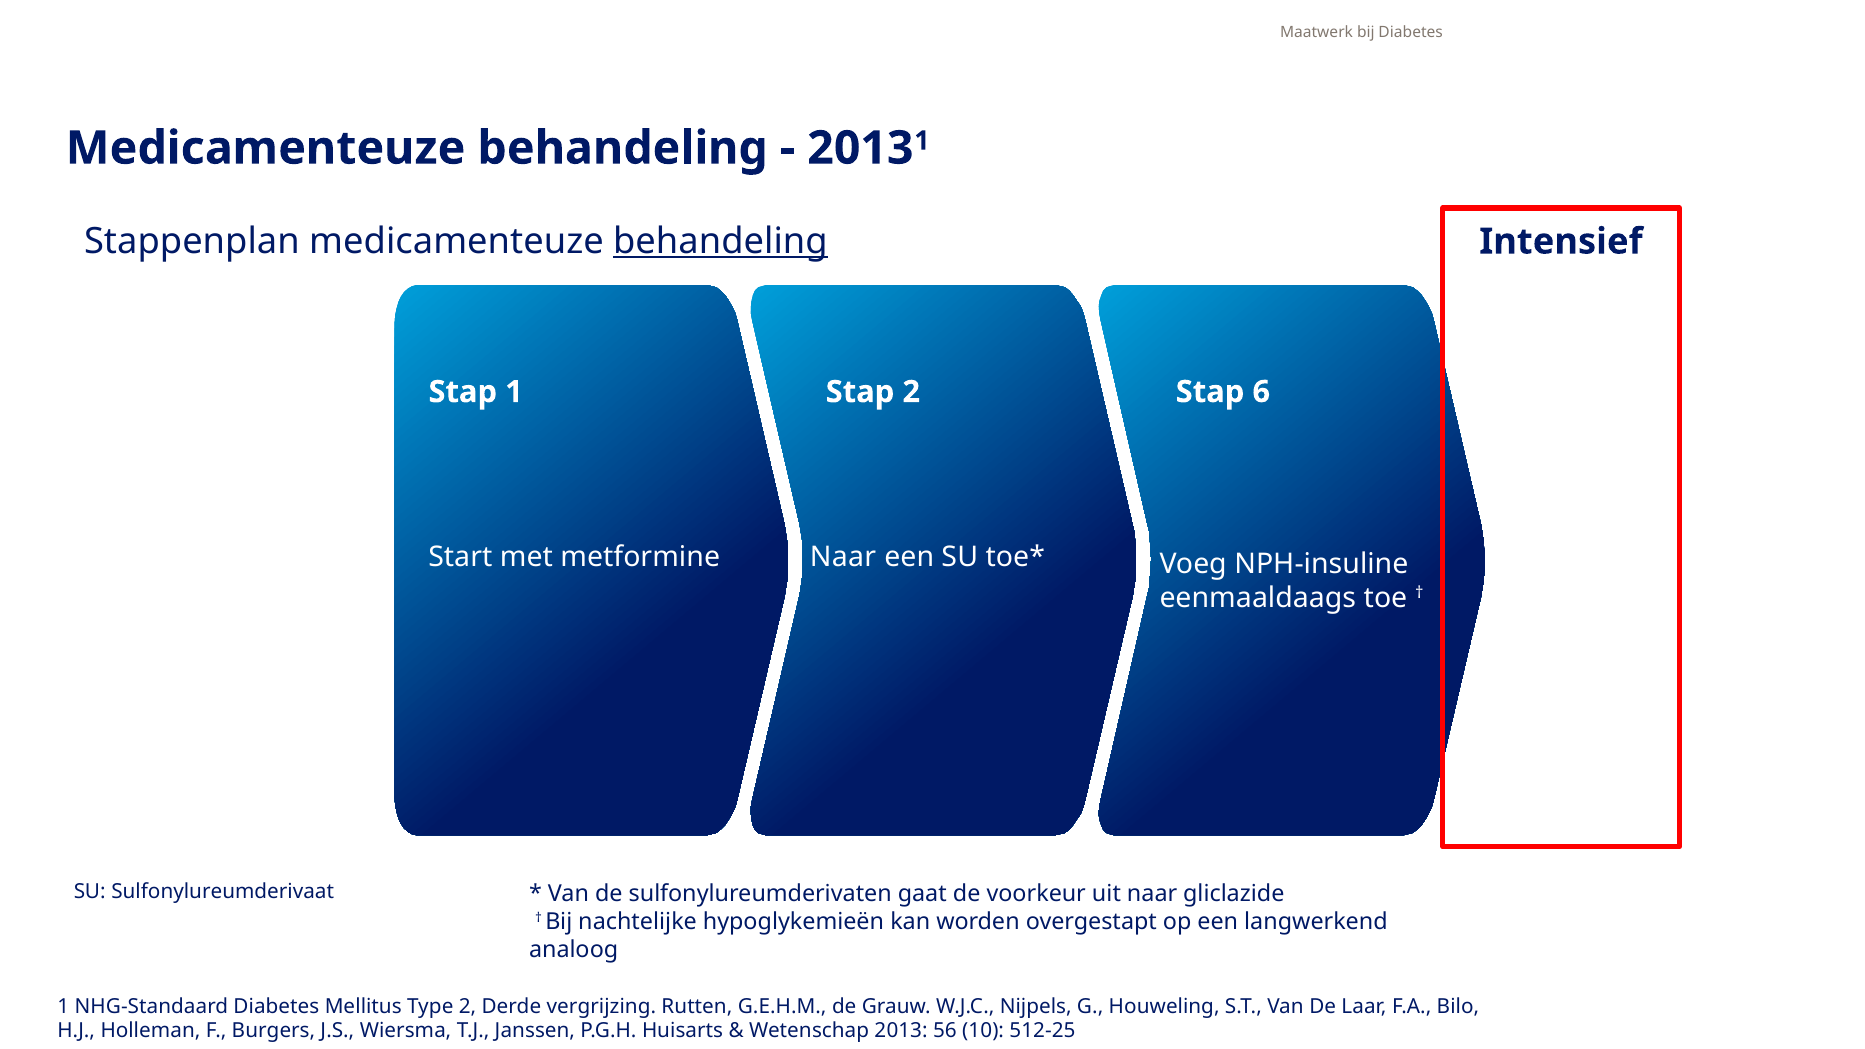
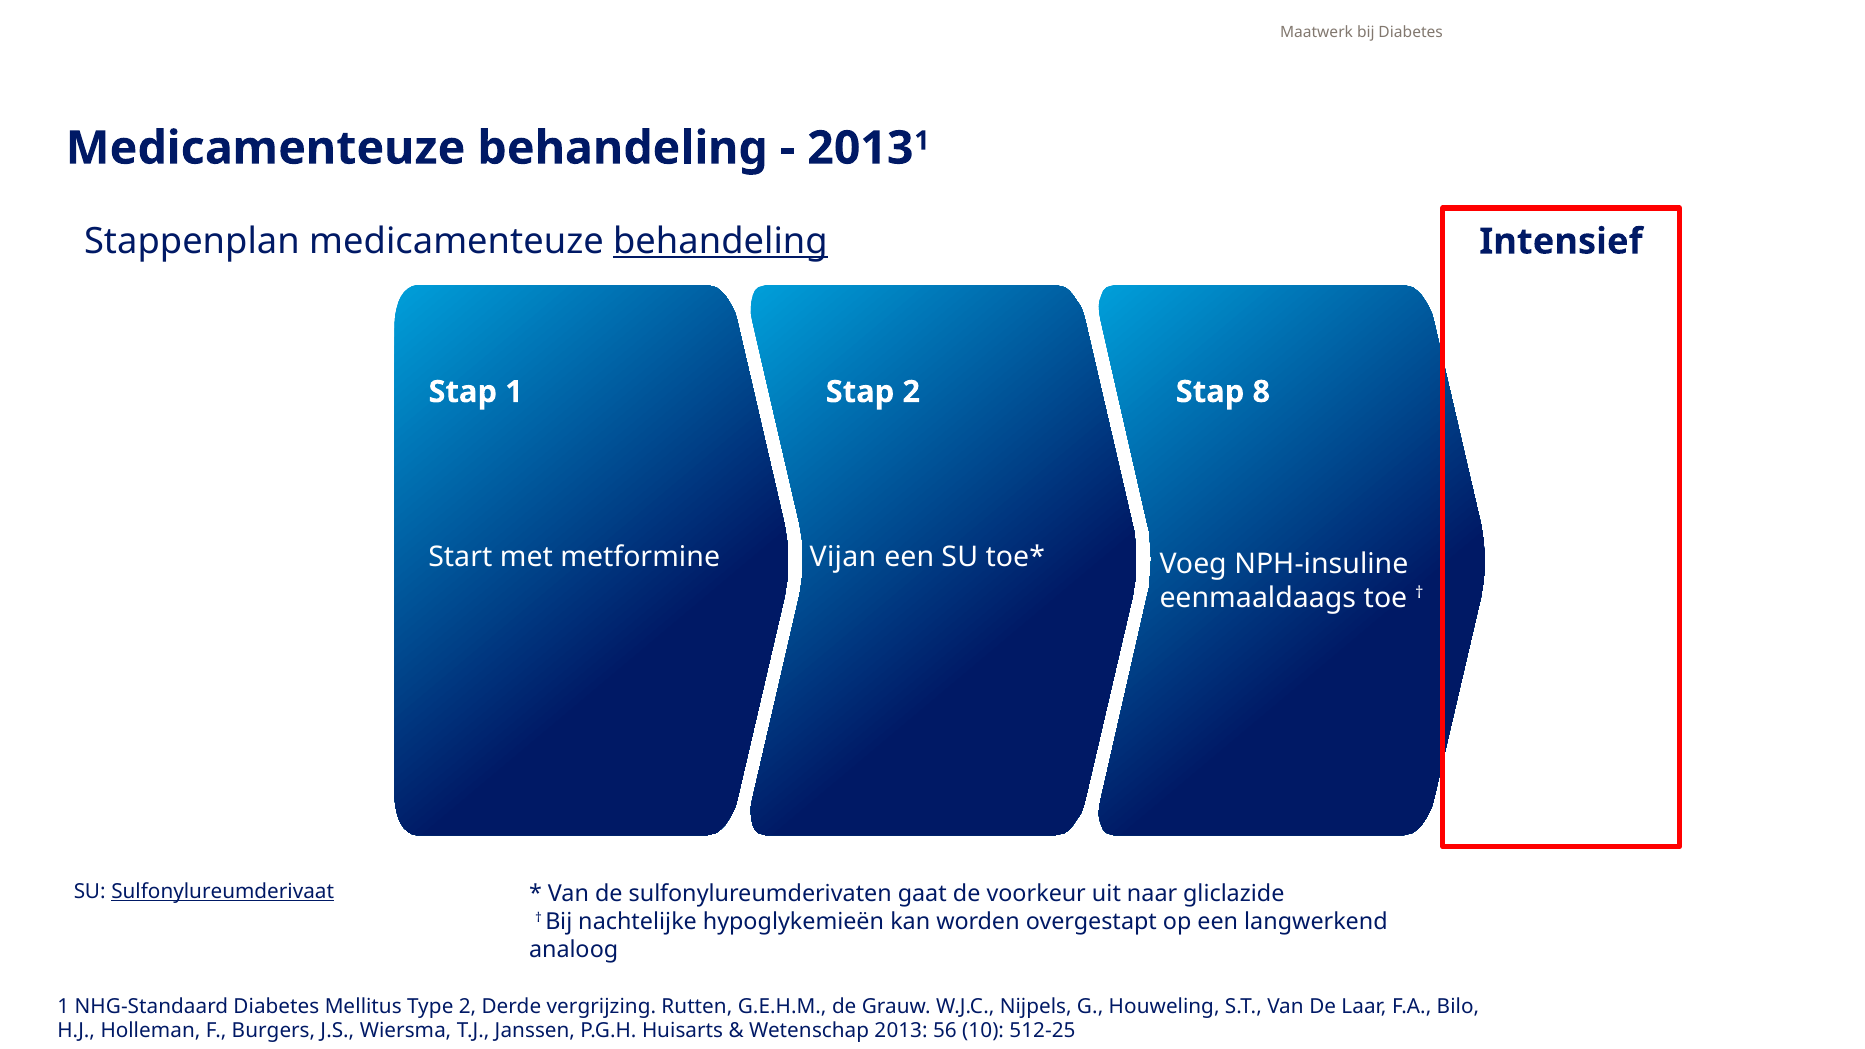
6: 6 -> 8 (1261, 392)
Naar: Naar -> Vijan (843, 557)
Sulfonylureumderivaat underline: none -> present (223, 892)
